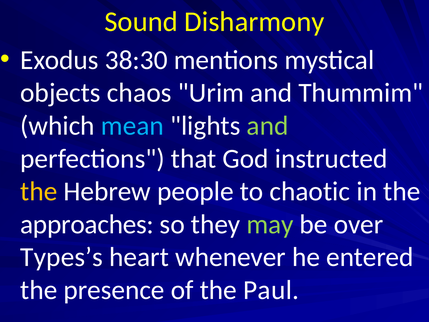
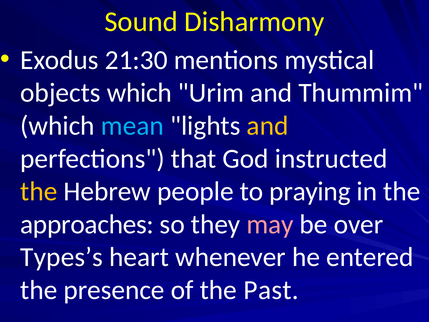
38:30: 38:30 -> 21:30 (136, 60)
objects chaos: chaos -> which (139, 93)
and colour: light green -> yellow (268, 126)
chaotic: chaotic -> praying (310, 191)
may colour: light green -> pink (270, 224)
Paul: Paul -> Past (271, 290)
